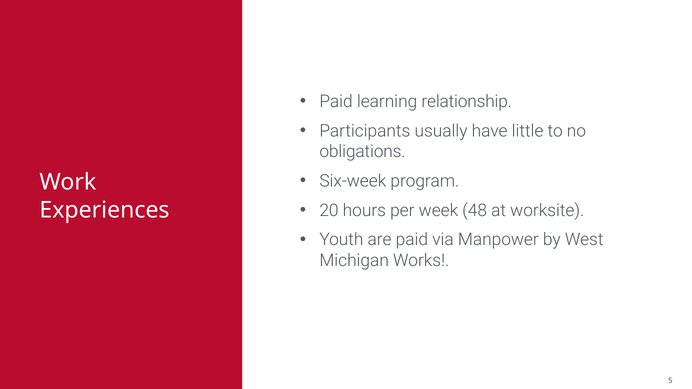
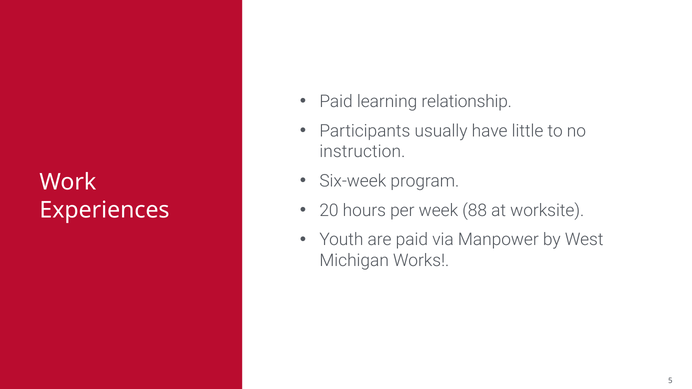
obligations: obligations -> instruction (362, 152)
48: 48 -> 88 (475, 211)
